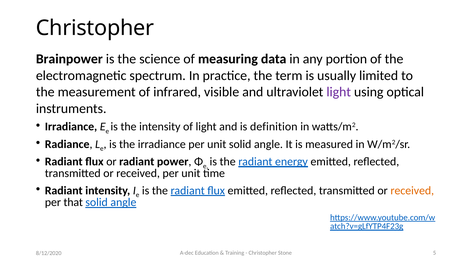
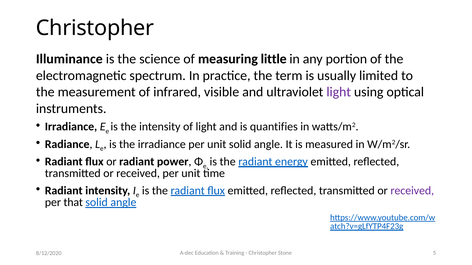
Brainpower: Brainpower -> Illuminance (69, 59)
data: data -> little (274, 59)
definition: definition -> quantifies (274, 127)
received colour: orange -> purple (412, 191)
